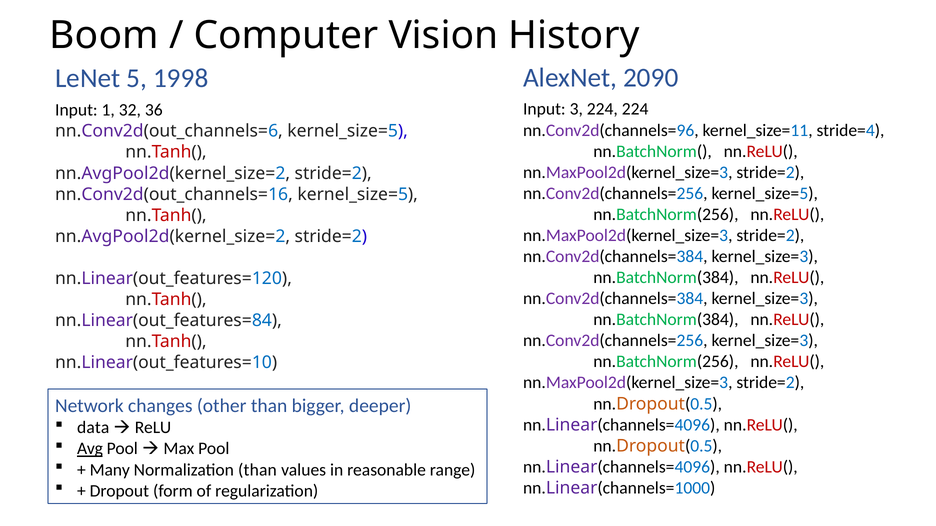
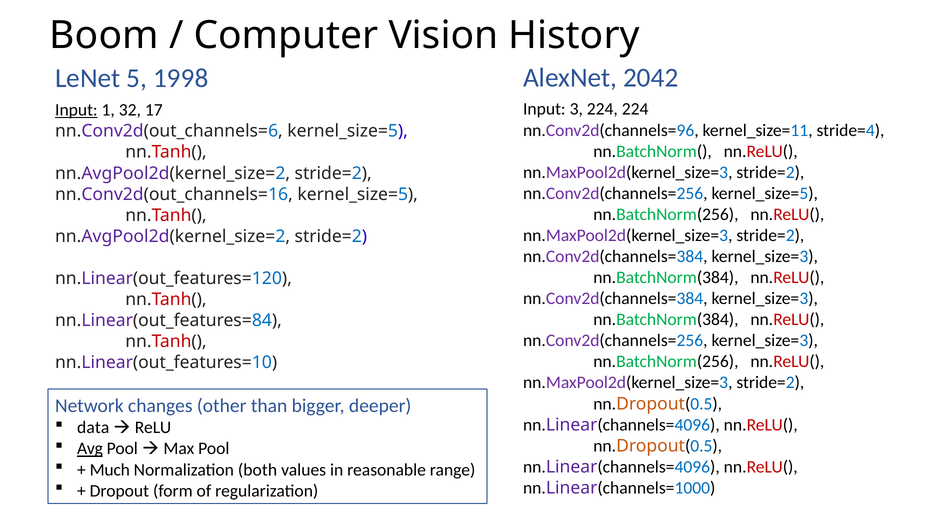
2090: 2090 -> 2042 (651, 78)
Input underline: none -> present (76, 110)
36: 36 -> 17 (154, 110)
Many: Many -> Much (110, 470)
Normalization than: than -> both (258, 470)
